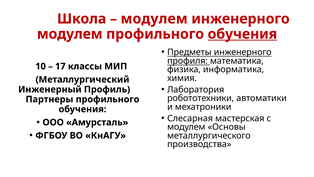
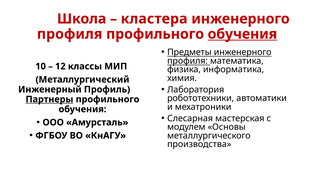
модулем: модулем -> кластера (154, 19)
модулем: модулем -> профиля (70, 34)
17: 17 -> 12 (60, 66)
Партнеры underline: none -> present (49, 99)
